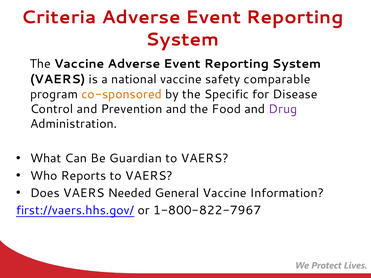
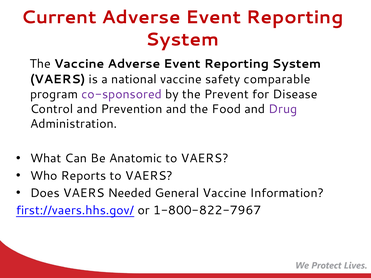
Criteria: Criteria -> Current (59, 17)
co-sponsored colour: orange -> purple (122, 94)
Specific: Specific -> Prevent (226, 94)
Guardian: Guardian -> Anatomic (136, 159)
